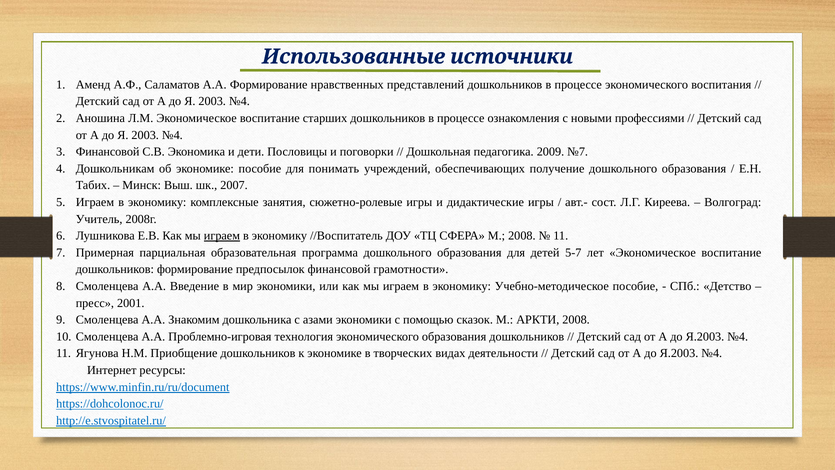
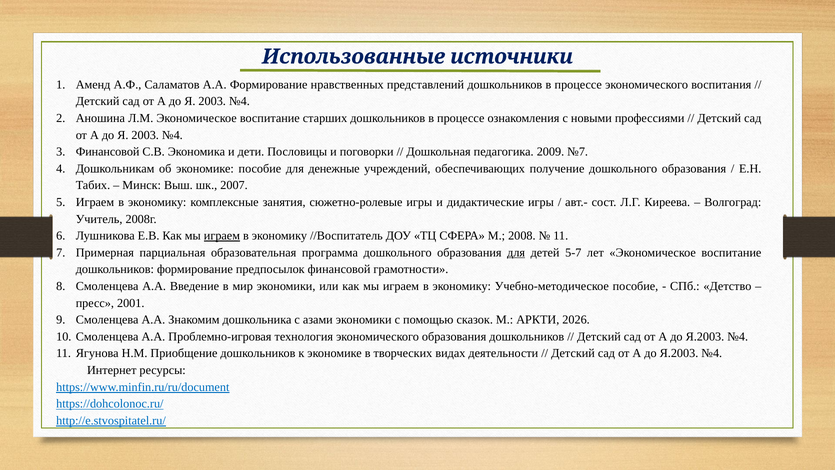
понимать: понимать -> денежные (334, 169)
для underline: none -> present (516, 252)
АРКТИ 2008: 2008 -> 2026 (576, 320)
